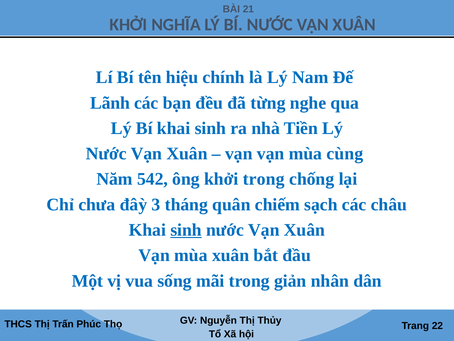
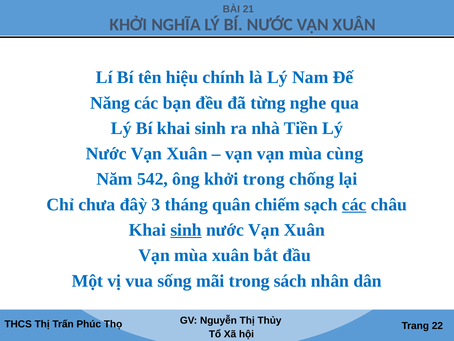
Lãnh: Lãnh -> Năng (110, 103)
các underline: none -> present (354, 204)
giản: giản -> sách (290, 280)
